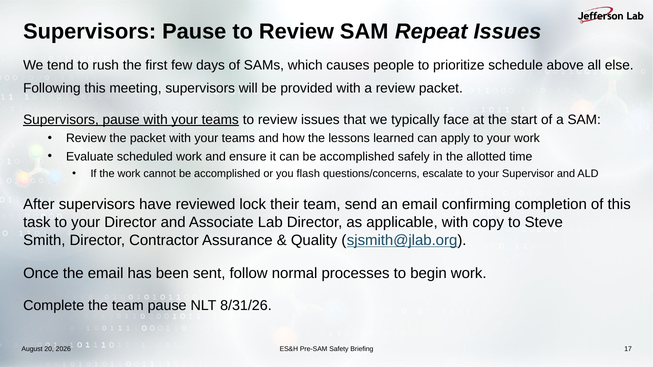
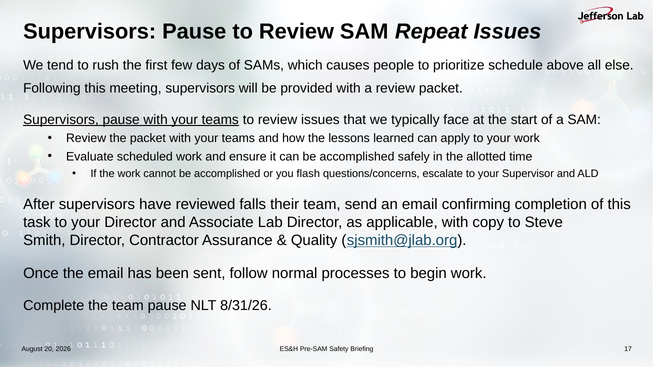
lock: lock -> falls (253, 205)
